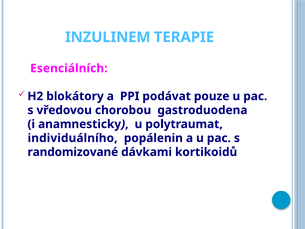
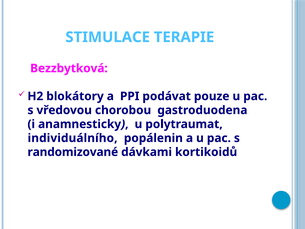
INZULINEM: INZULINEM -> STIMULACE (108, 37)
Esenciálních: Esenciálních -> Bezzbytková (69, 68)
